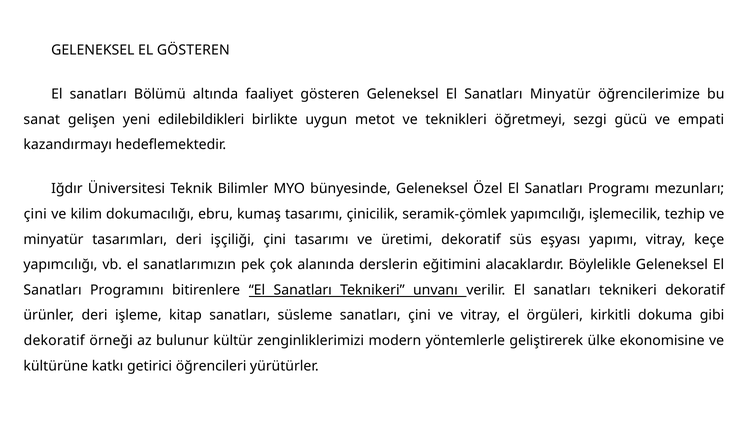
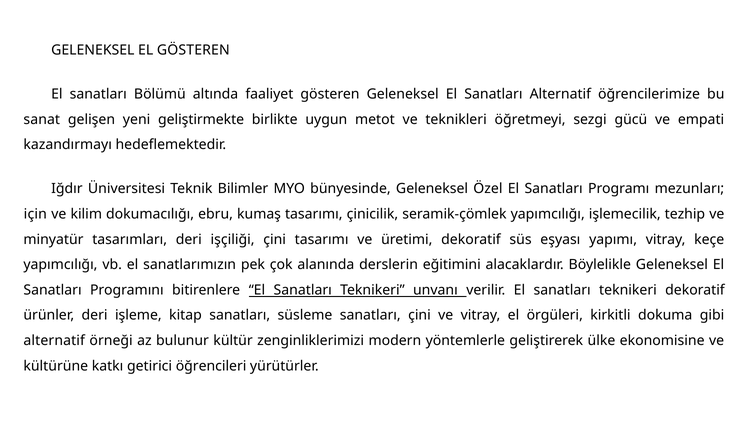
Sanatları Minyatür: Minyatür -> Alternatif (560, 94)
edilebildikleri: edilebildikleri -> geliştirmekte (201, 119)
çini: çini -> için (35, 214)
dekoratif: dekoratif -> alternatif (54, 341)
